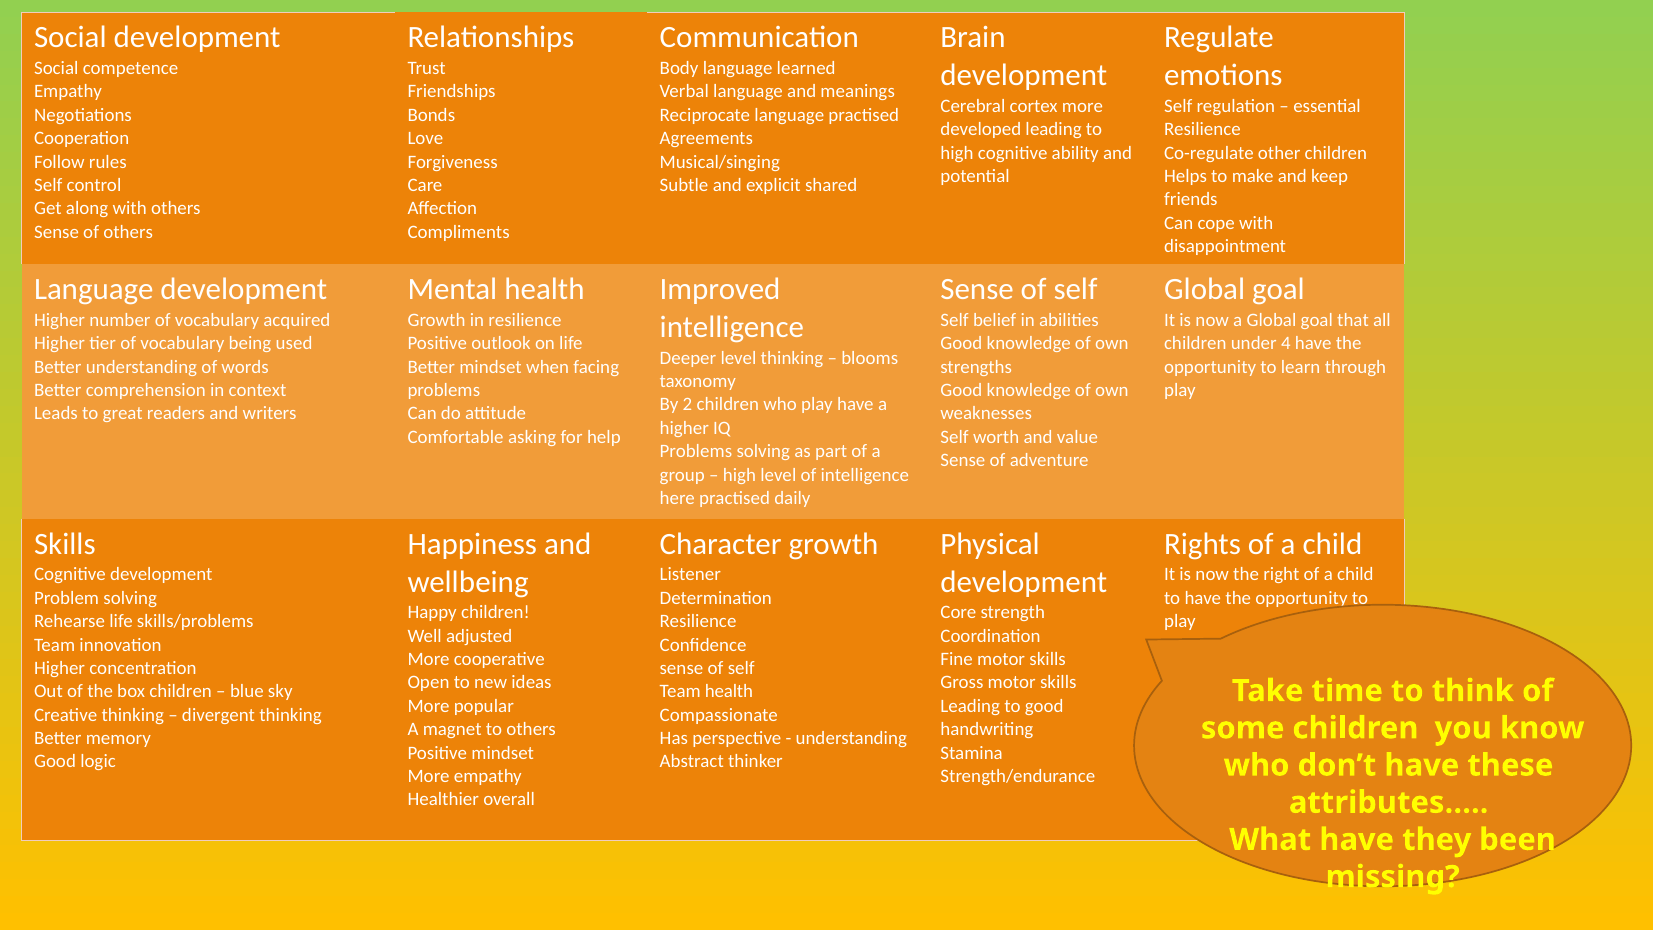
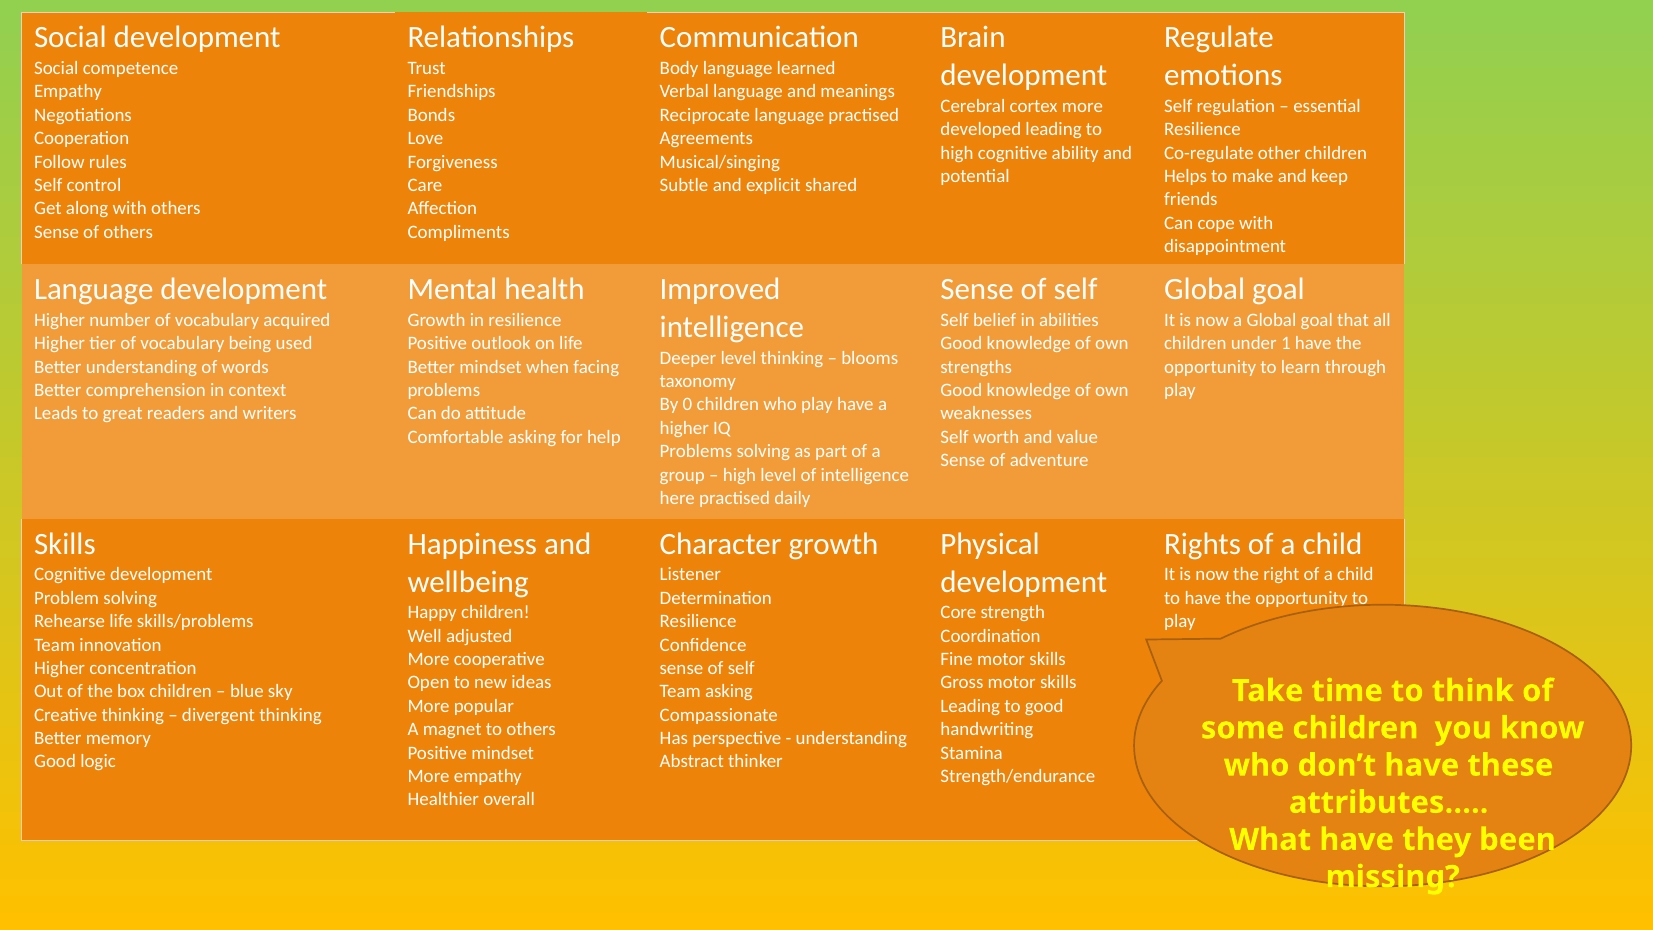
4: 4 -> 1 (1286, 343)
2: 2 -> 0 (687, 405)
Team health: health -> asking (729, 691)
